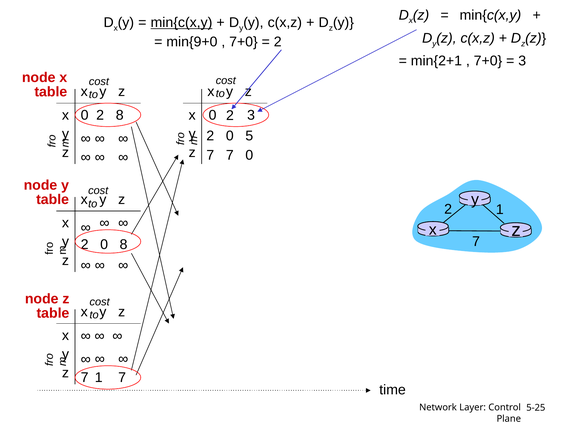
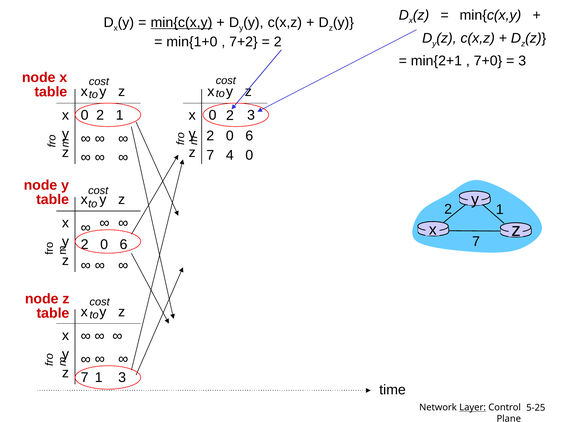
min{9+0: min{9+0 -> min{1+0 (192, 42)
7+0: 7+0 -> 7+2 (243, 42)
2 8: 8 -> 1 (120, 115)
5: 5 -> 6 (249, 136)
7 7: 7 -> 4 (230, 155)
8: 8 -> 6 (124, 245)
1 7: 7 -> 3 (122, 378)
Layer underline: none -> present (473, 408)
